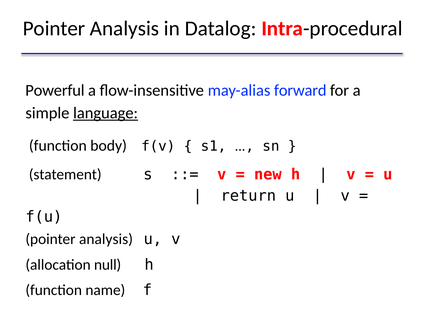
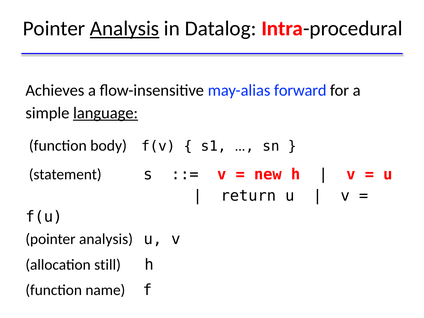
Analysis underline: none -> present (125, 28)
Powerful: Powerful -> Achieves (55, 90)
null: null -> still (107, 265)
